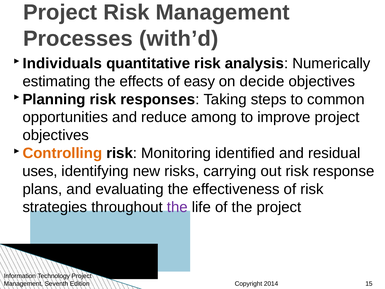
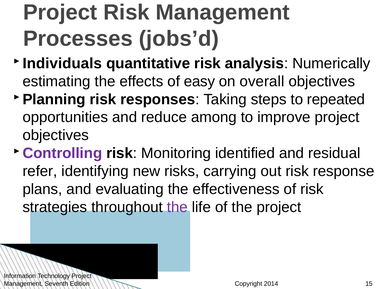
with’d: with’d -> jobs’d (179, 39)
decide: decide -> overall (262, 81)
common: common -> repeated (336, 99)
Controlling colour: orange -> purple (62, 153)
uses: uses -> refer (40, 171)
